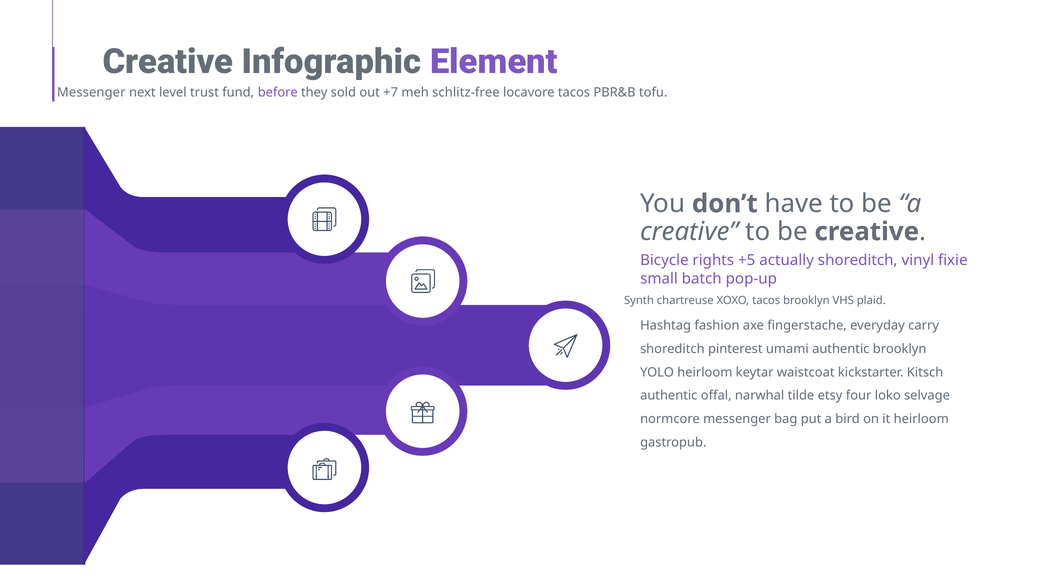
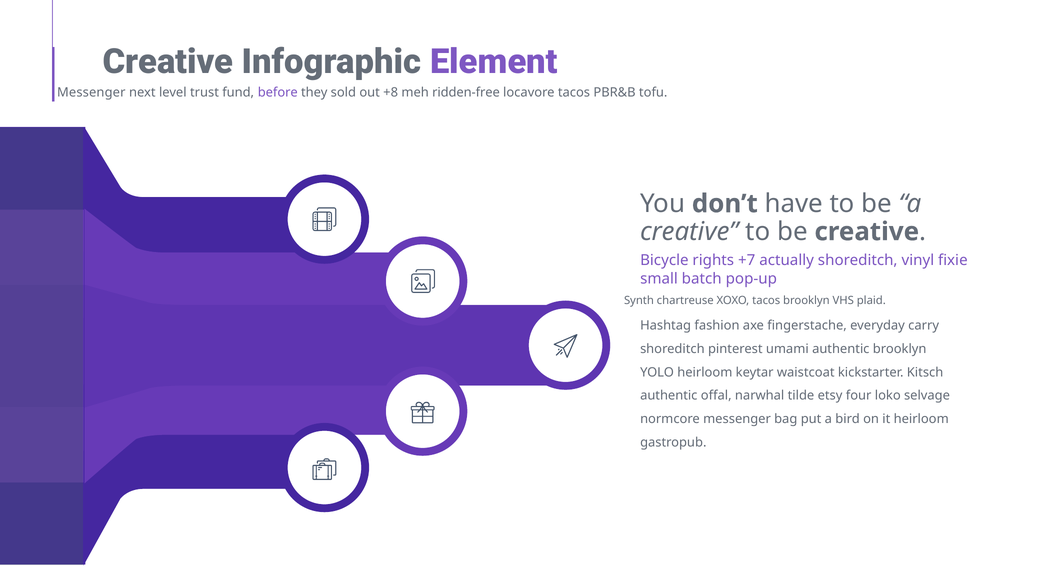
+7: +7 -> +8 (391, 92)
schlitz-free: schlitz-free -> ridden-free (466, 92)
+5: +5 -> +7 (747, 261)
